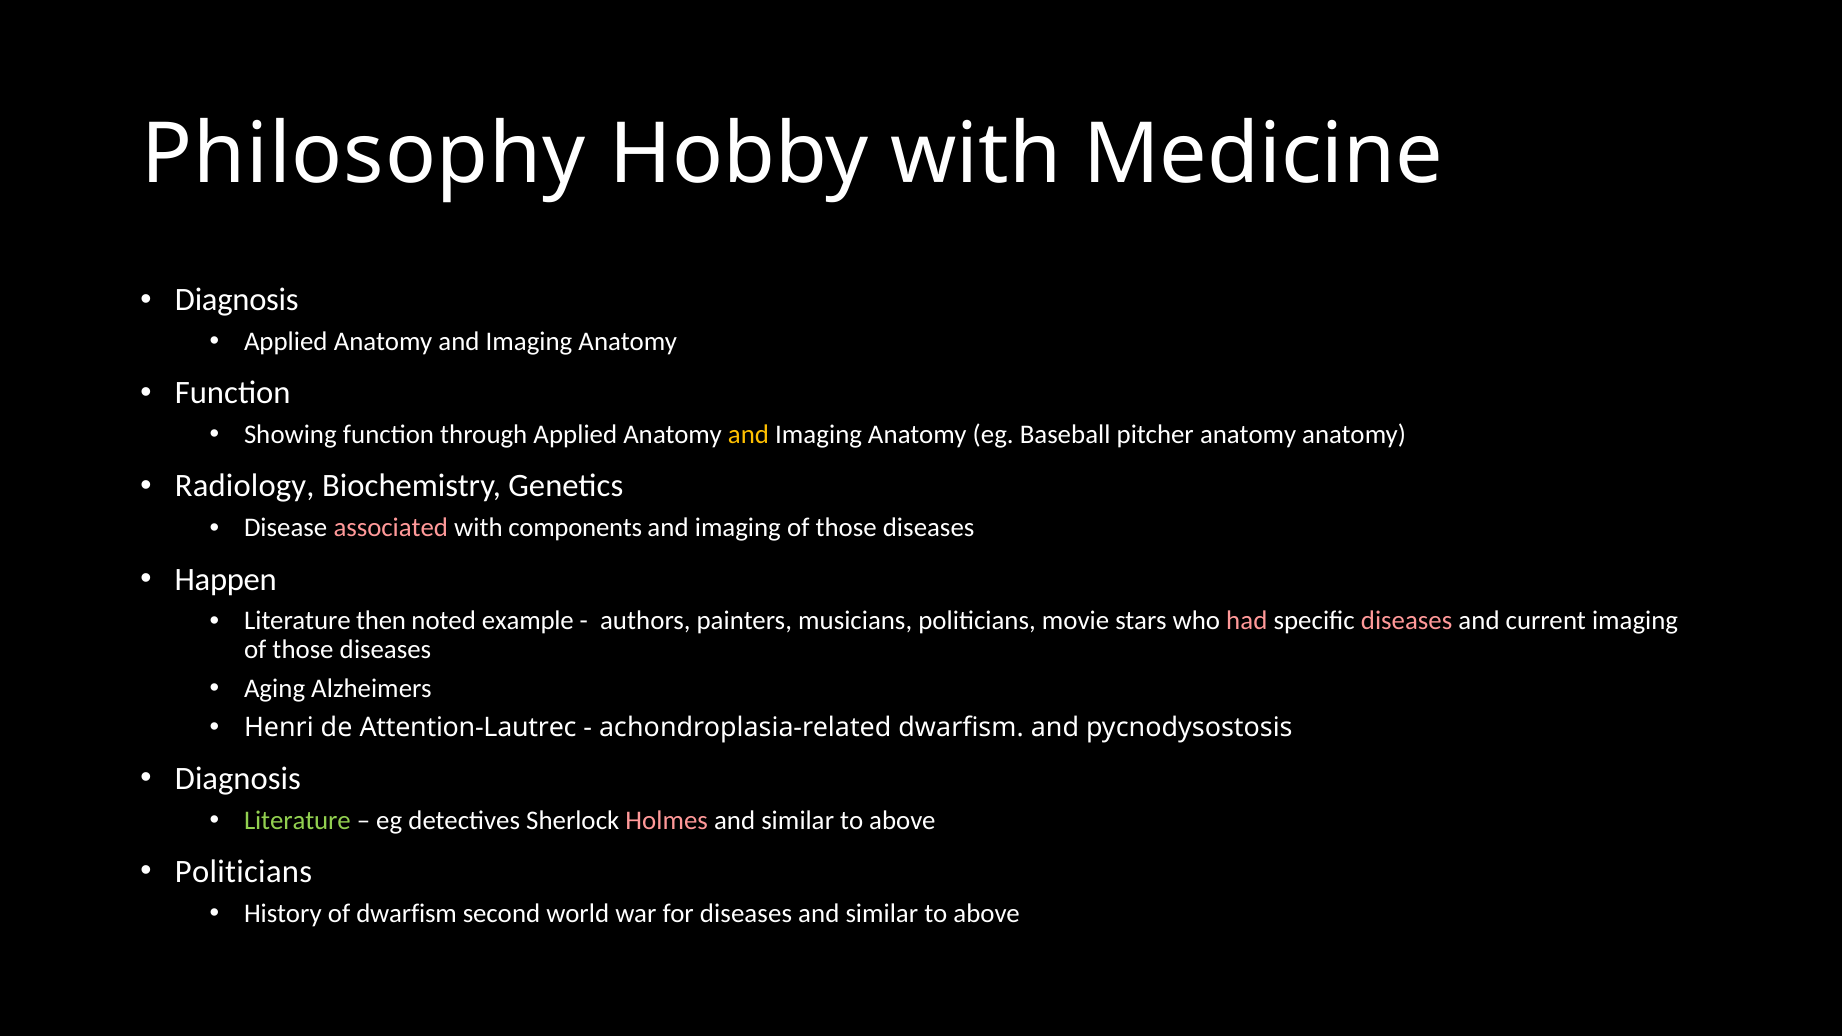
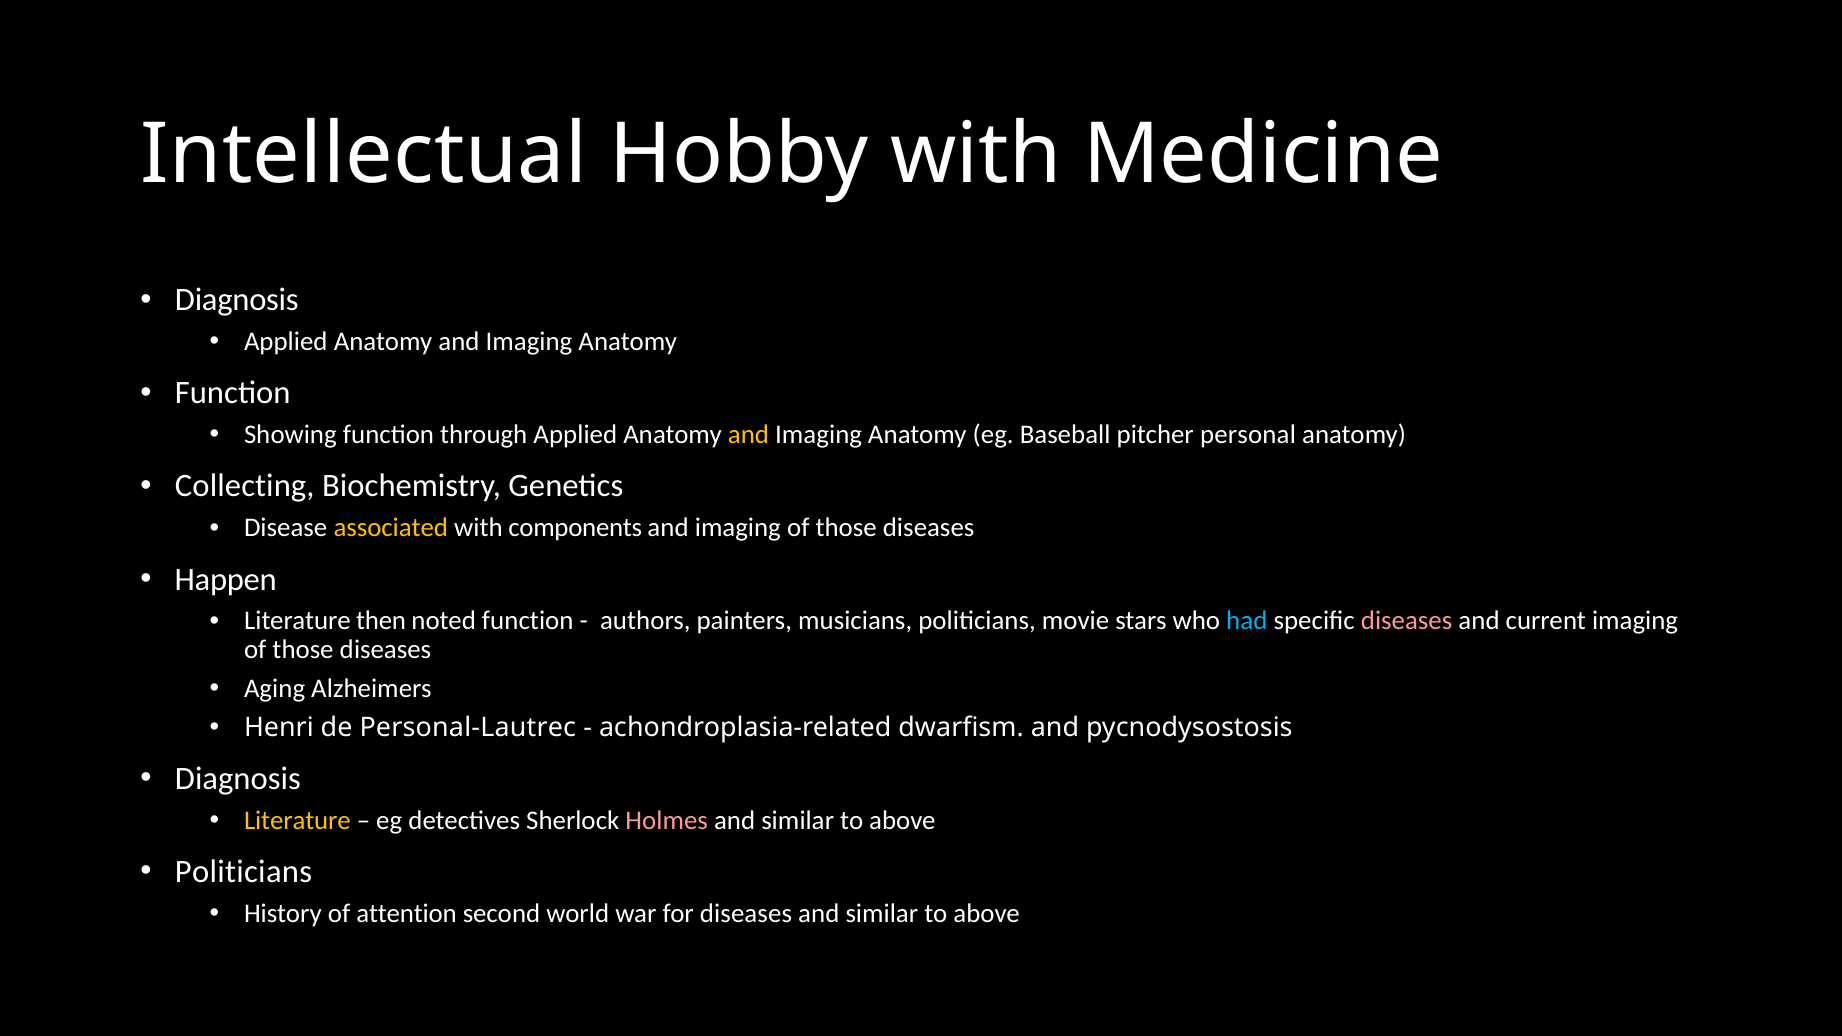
Philosophy: Philosophy -> Intellectual (364, 155)
pitcher anatomy: anatomy -> personal (1248, 435)
Radiology: Radiology -> Collecting (245, 486)
associated colour: pink -> yellow (391, 528)
noted example: example -> function (528, 621)
had colour: pink -> light blue (1247, 621)
Attention-Lautrec: Attention-Lautrec -> Personal-Lautrec (468, 727)
Literature colour: light green -> yellow (297, 820)
of dwarfism: dwarfism -> attention (407, 913)
